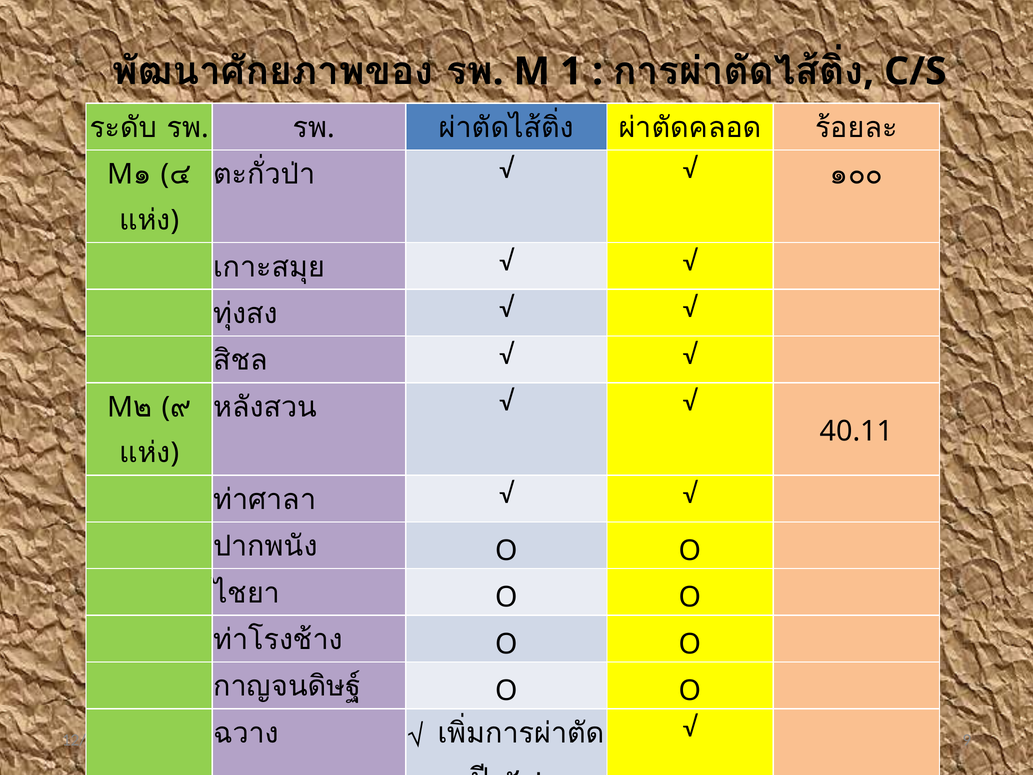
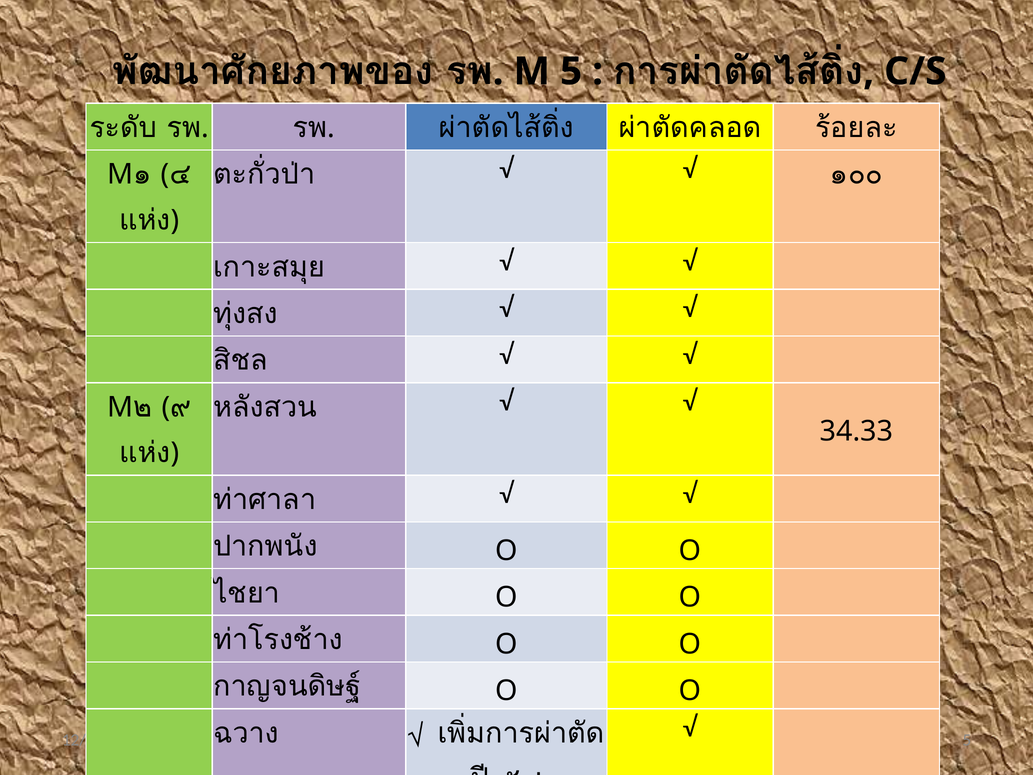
M 1: 1 -> 5 (571, 71)
40.11: 40.11 -> 34.33 (856, 431)
9: 9 -> 5 (967, 740)
